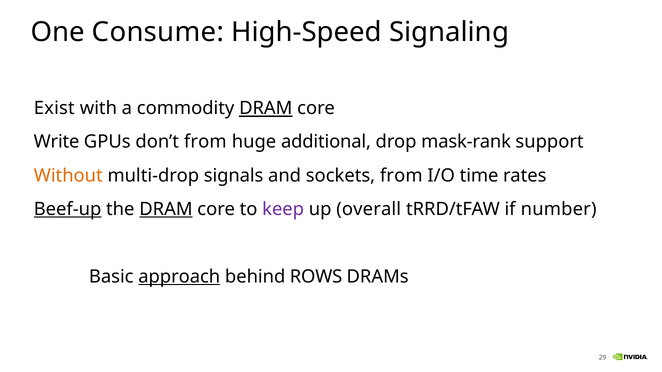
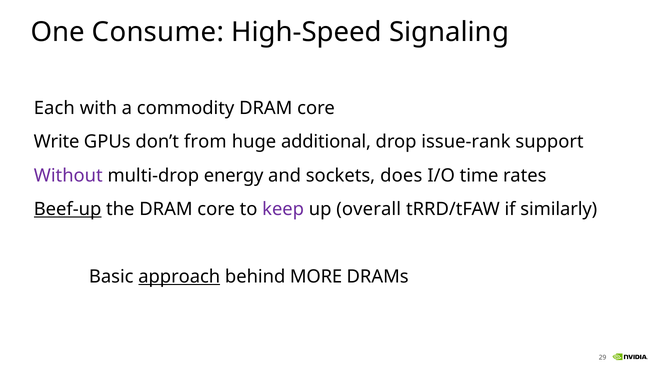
Exist: Exist -> Each (54, 108)
DRAM underline: present -> none (266, 108)
mask-rank: mask-rank -> issue-rank (466, 142)
Without colour: orange -> purple (68, 176)
signals: signals -> energy (234, 176)
sockets from: from -> does (401, 176)
DRAM underline: present -> none (166, 209)
number: number -> similarly (559, 209)
ROWS: ROWS -> MORE (316, 277)
